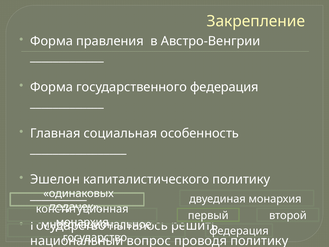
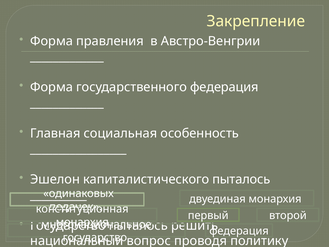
капиталистического политику: политику -> пыталось (241, 179)
